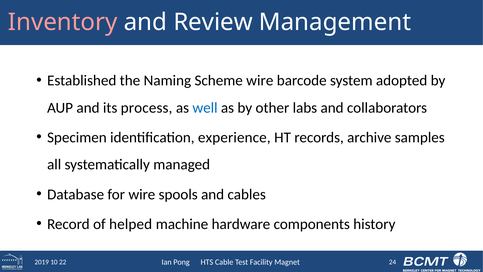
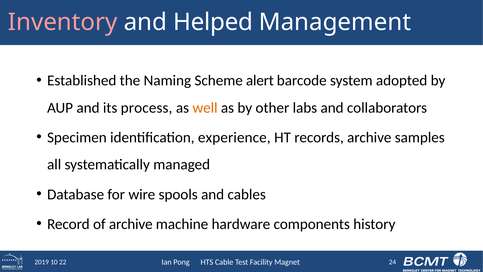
Review: Review -> Helped (213, 22)
Scheme wire: wire -> alert (260, 80)
well colour: blue -> orange (205, 108)
of helped: helped -> archive (131, 224)
